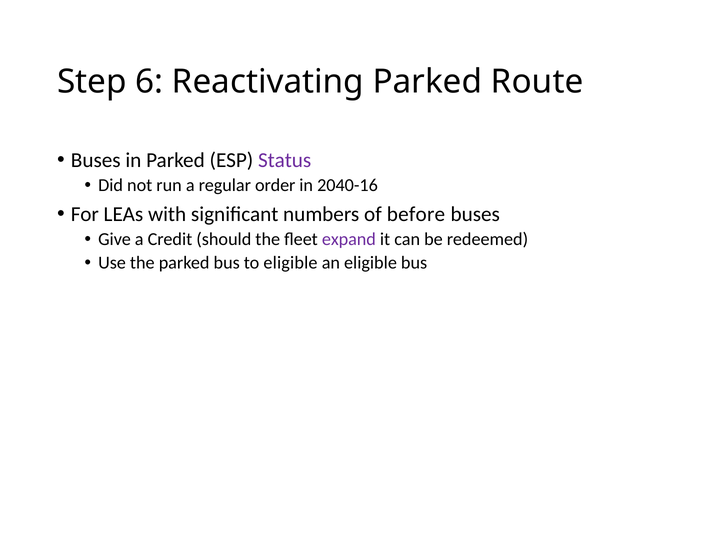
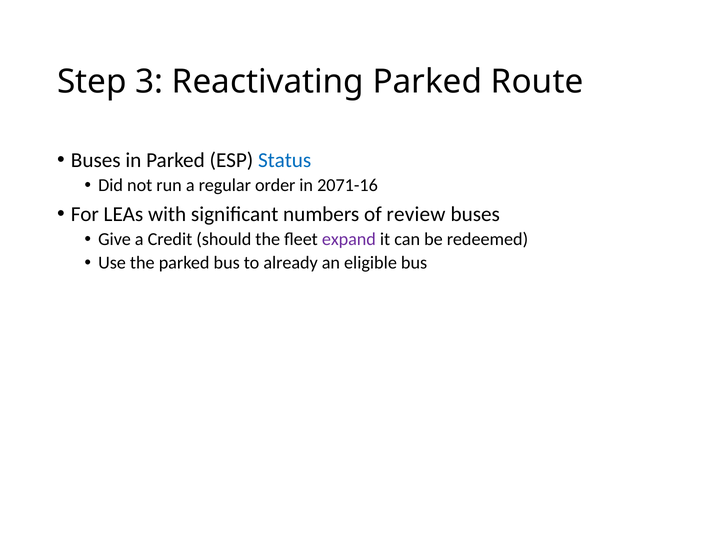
6: 6 -> 3 (149, 82)
Status colour: purple -> blue (285, 160)
2040-16: 2040-16 -> 2071-16 (348, 185)
before: before -> review (416, 214)
to eligible: eligible -> already (291, 262)
